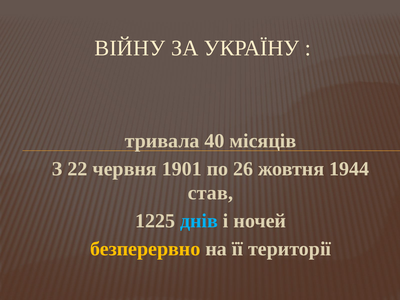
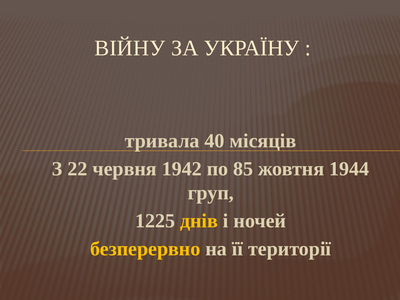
1901: 1901 -> 1942 (182, 169)
26: 26 -> 85 (243, 169)
став: став -> груп (211, 193)
днів colour: light blue -> yellow (199, 221)
